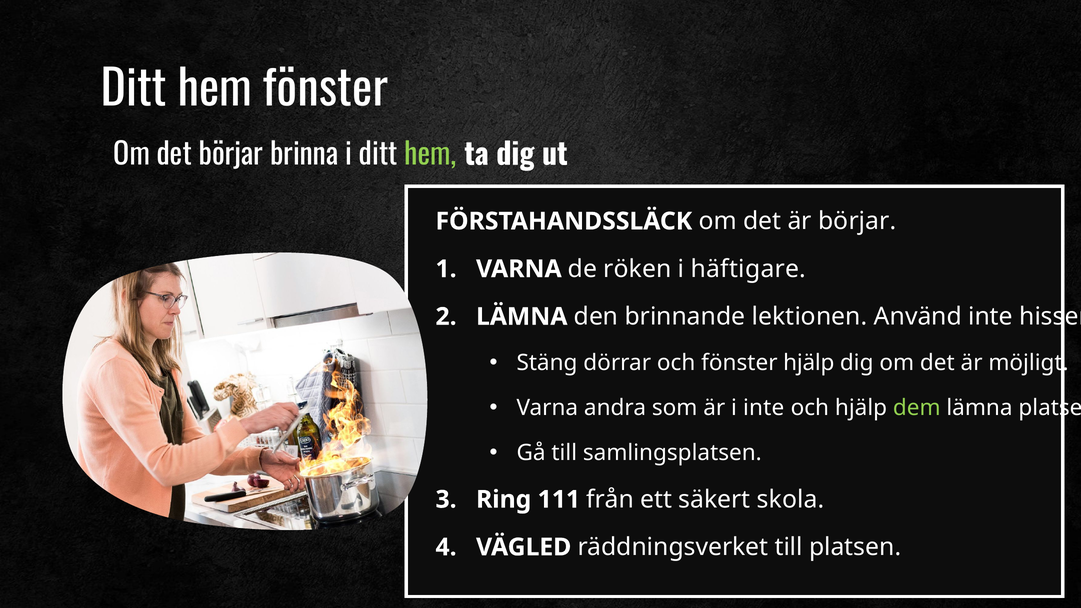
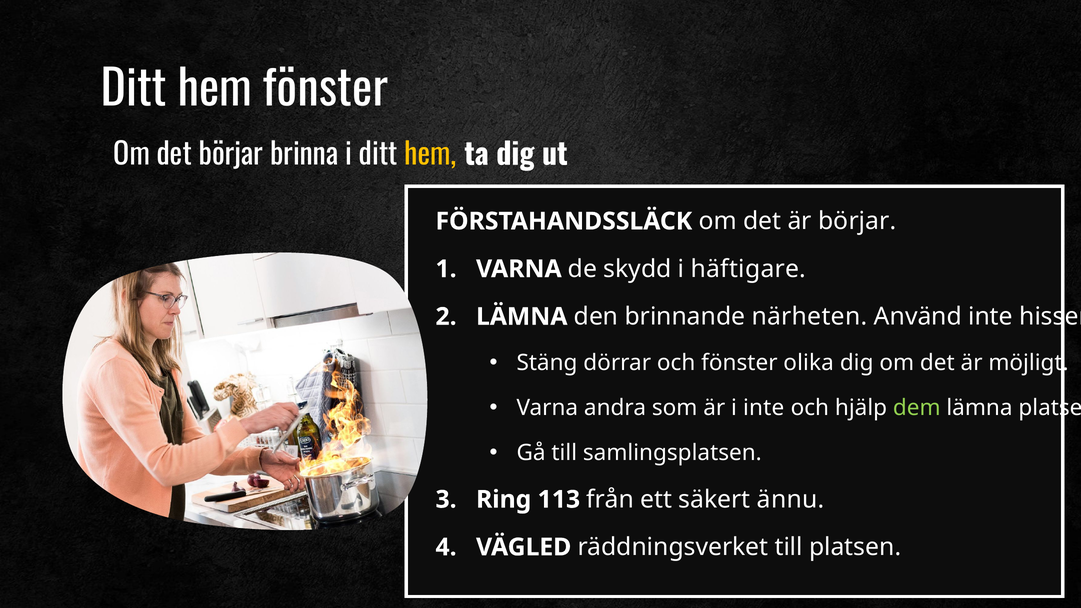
hem colour: light green -> yellow (430, 155)
röken: röken -> skydd (637, 269)
lektionen: lektionen -> närheten (809, 317)
fönster hjälp: hjälp -> olika (809, 363)
111: 111 -> 113 (559, 500)
skola: skola -> ännu (791, 500)
